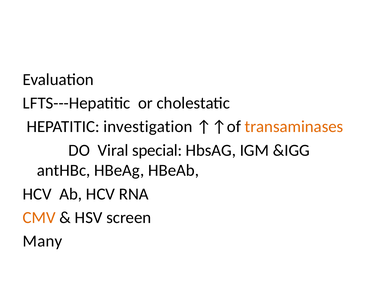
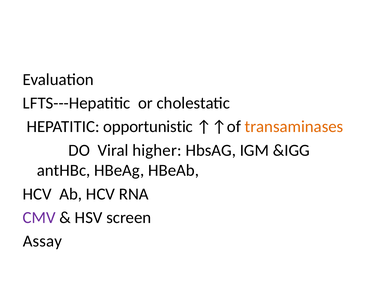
investigation: investigation -> opportunistic (148, 127)
special: special -> higher (157, 150)
CMV colour: orange -> purple (39, 218)
Many: Many -> Assay (42, 241)
